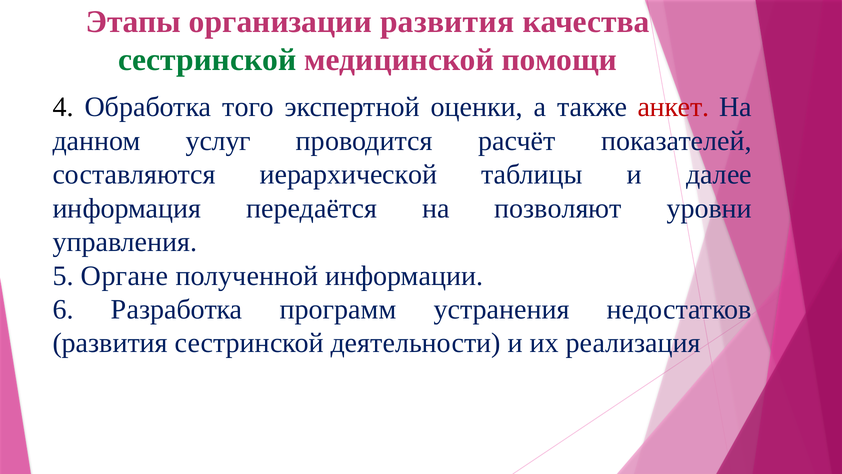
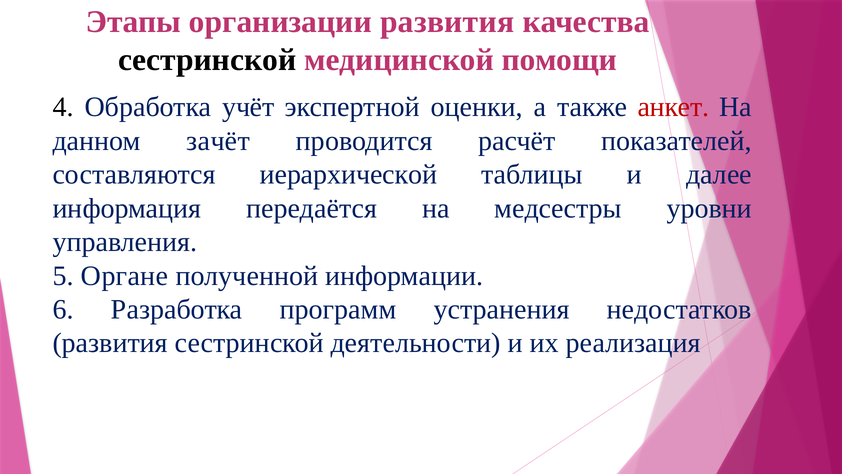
сестринской colour: green -> black (207, 60)
того: того -> учёт (248, 107)
услуг: услуг -> зачёт (218, 141)
позволяют: позволяют -> медсестры (558, 208)
